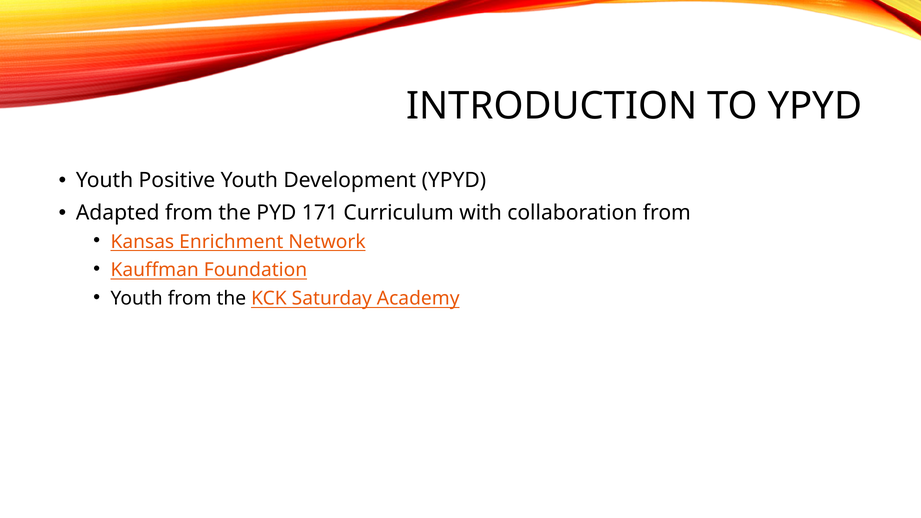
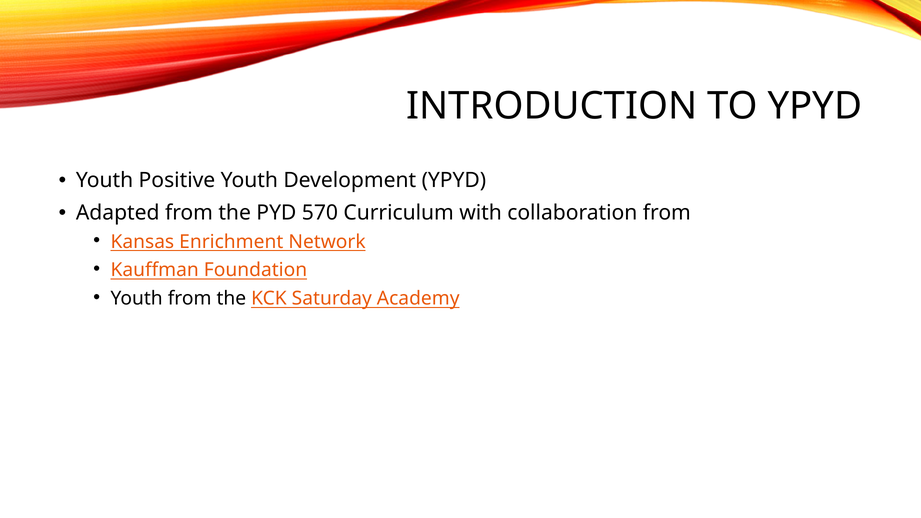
171: 171 -> 570 (320, 213)
